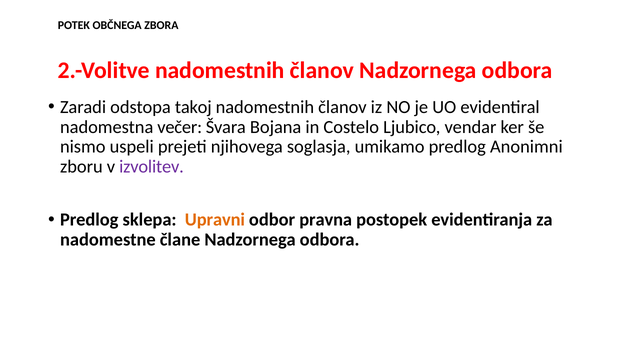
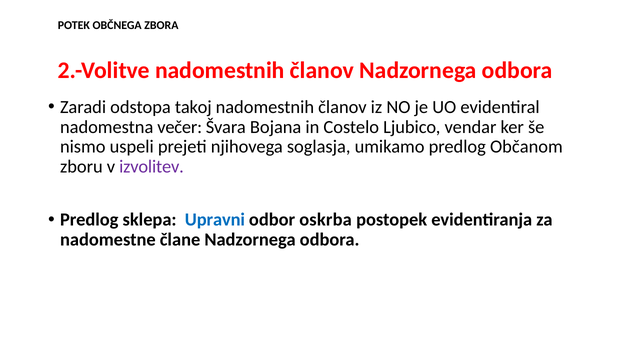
Anonimni: Anonimni -> Občanom (526, 147)
Upravni colour: orange -> blue (215, 220)
pravna: pravna -> oskrba (326, 220)
